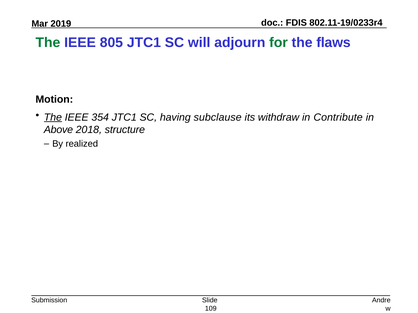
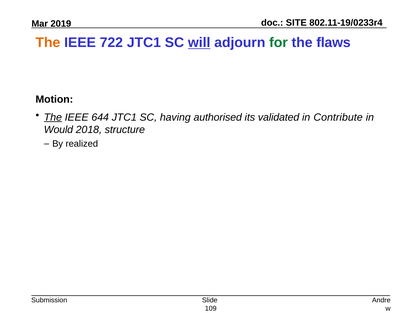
FDIS: FDIS -> SITE (296, 23)
The colour: green -> orange (48, 43)
805: 805 -> 722 (111, 43)
will underline: none -> present (199, 43)
354: 354 -> 644 (100, 117)
subclause: subclause -> authorised (218, 117)
withdraw: withdraw -> validated (279, 117)
Above: Above -> Would (58, 130)
